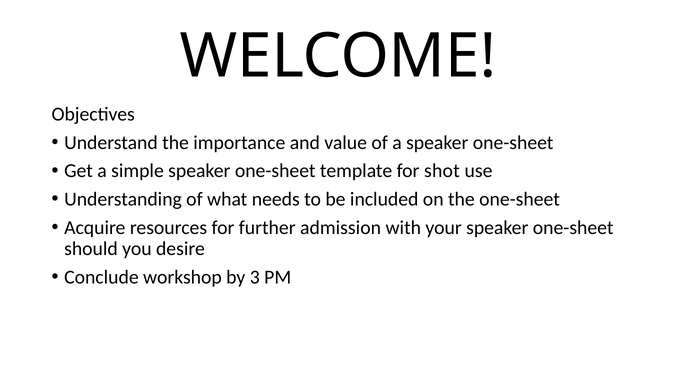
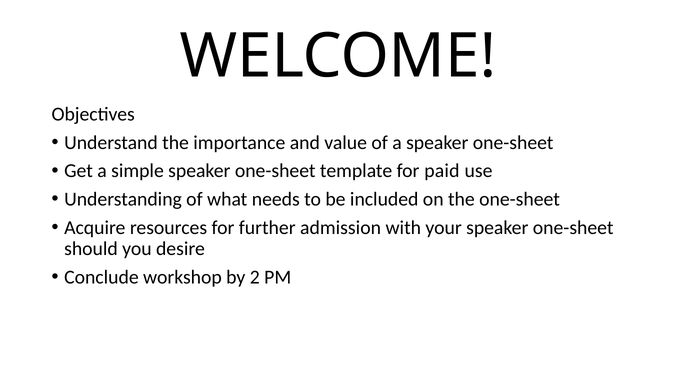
shot: shot -> paid (442, 171)
3: 3 -> 2 (255, 277)
